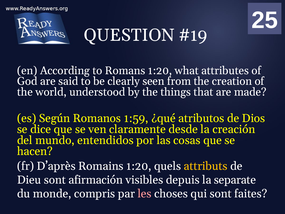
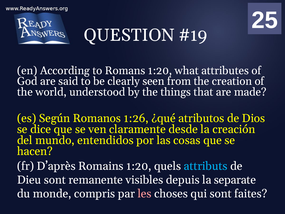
1:59: 1:59 -> 1:26 (136, 118)
attributs colour: yellow -> light blue (206, 166)
afirmación: afirmación -> remanente (96, 180)
